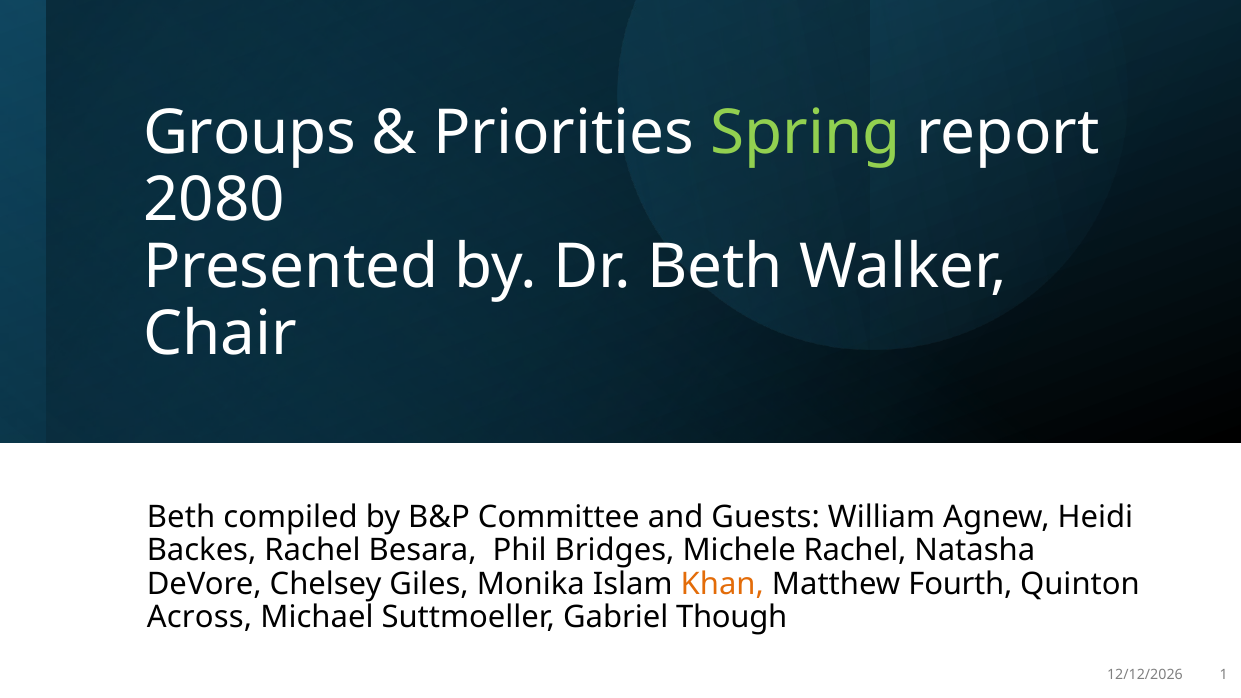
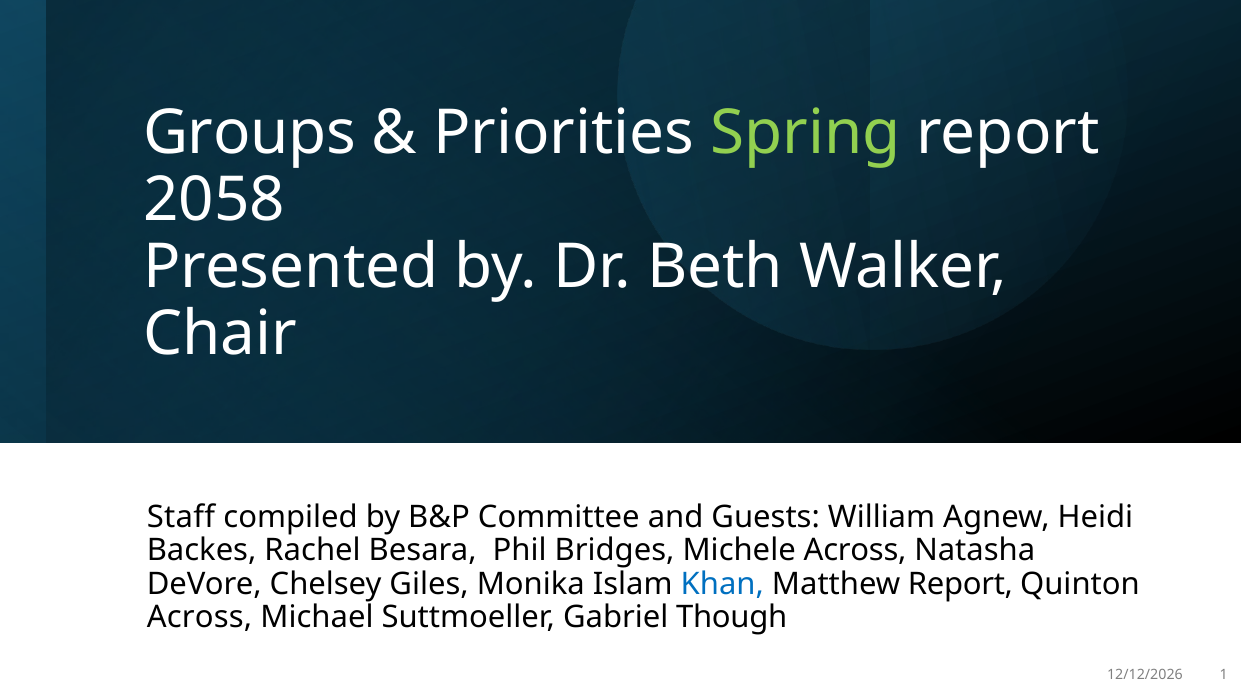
2080: 2080 -> 2058 (214, 200)
Beth: Beth -> Staff (181, 517)
Michele Rachel: Rachel -> Across (855, 550)
Khan colour: orange -> blue (722, 584)
Matthew Fourth: Fourth -> Report (960, 584)
